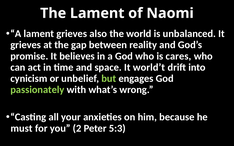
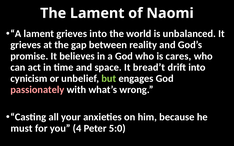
grieves also: also -> into (98, 34)
world’t: world’t -> bread’t (149, 67)
passionately colour: light green -> pink (37, 90)
2: 2 -> 4 (77, 128)
5:3: 5:3 -> 5:0 (117, 128)
